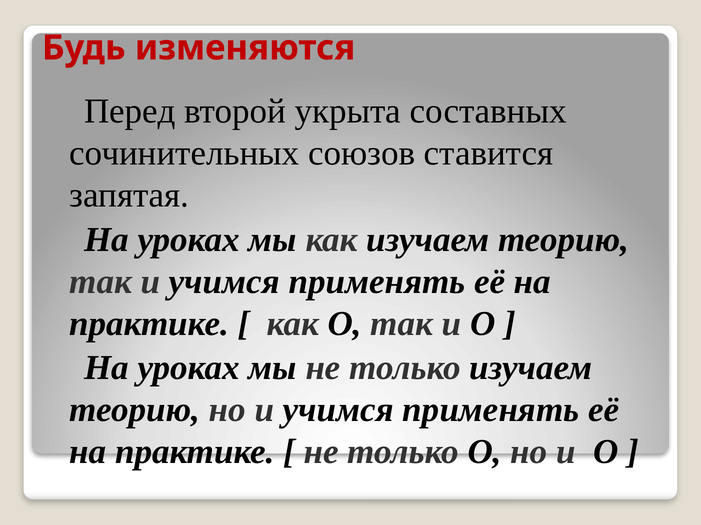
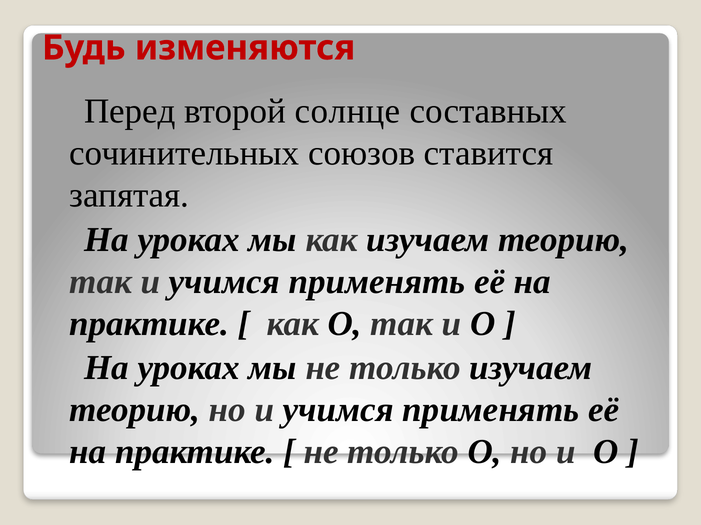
укрыта: укрыта -> солнце (348, 111)
